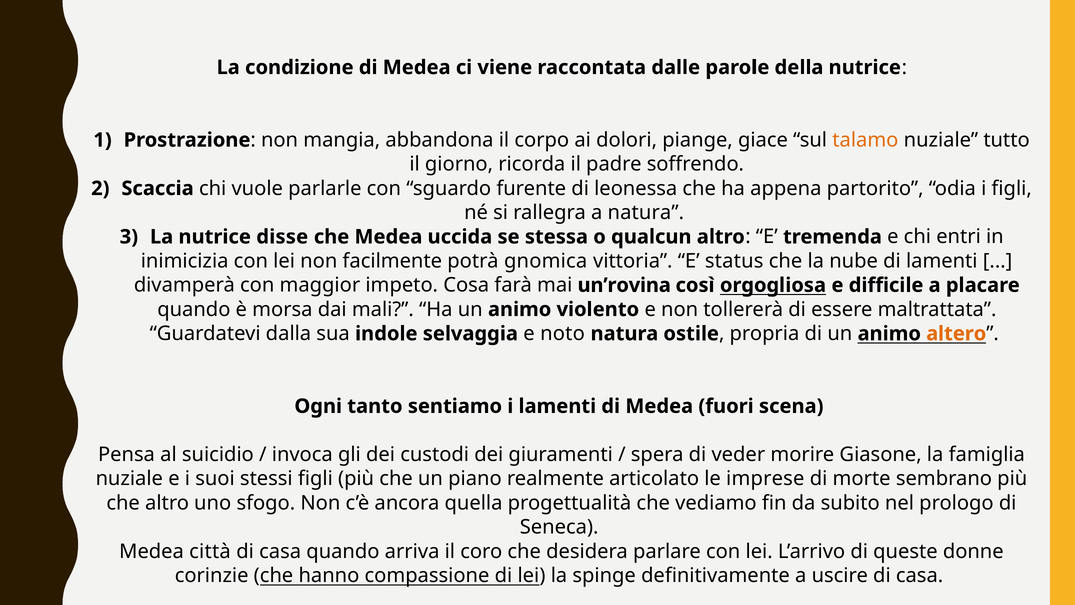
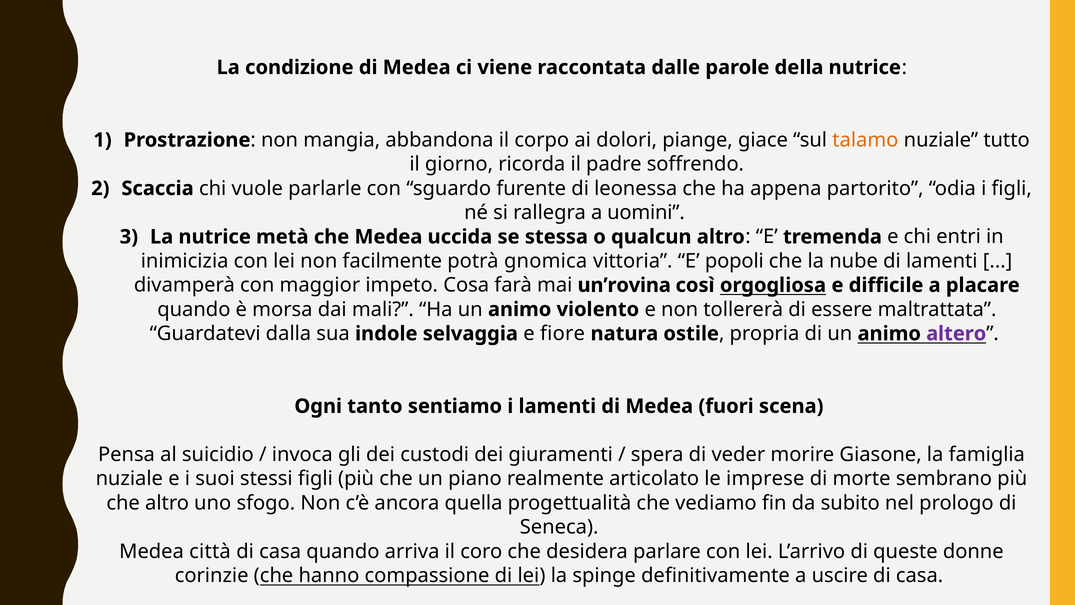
a natura: natura -> uomini (646, 213)
disse: disse -> metà (282, 237)
status: status -> popoli (734, 261)
noto: noto -> fiore (563, 333)
altero colour: orange -> purple (956, 333)
